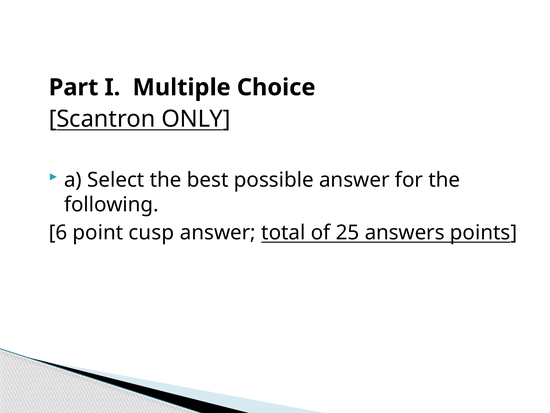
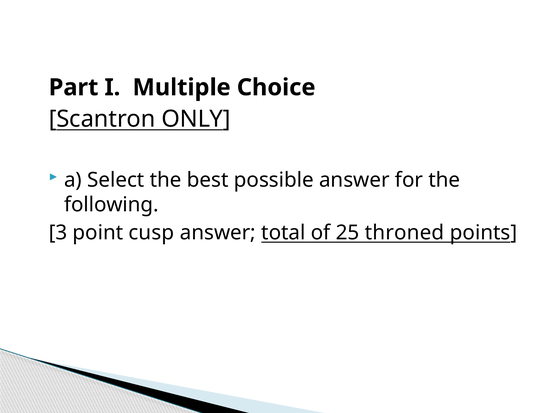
6: 6 -> 3 (58, 232)
answers: answers -> throned (404, 232)
